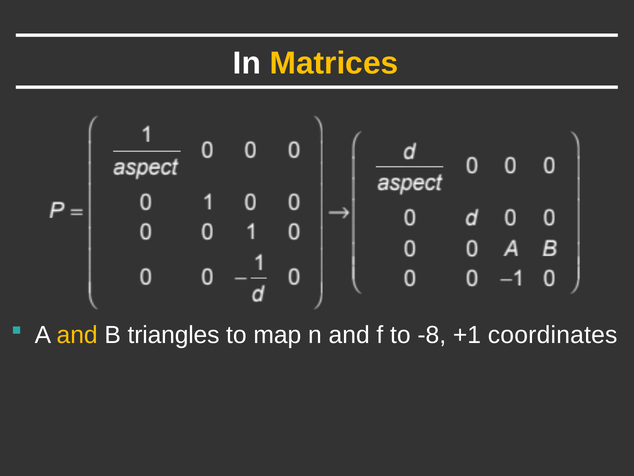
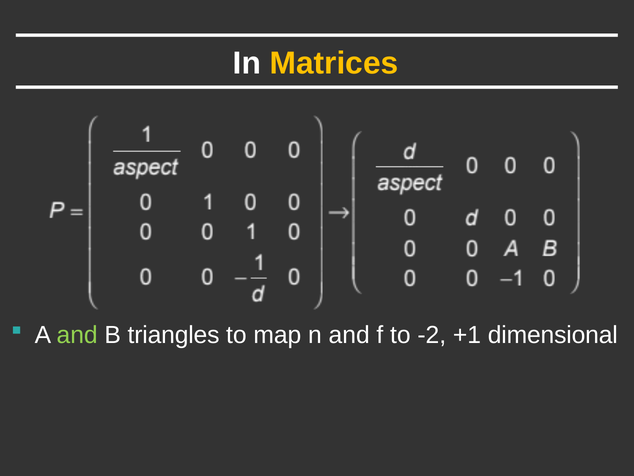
and colour: yellow -> light green (77, 335)
-8: -8 -> -2 (432, 335)
coordinates: coordinates -> dimensional (553, 335)
